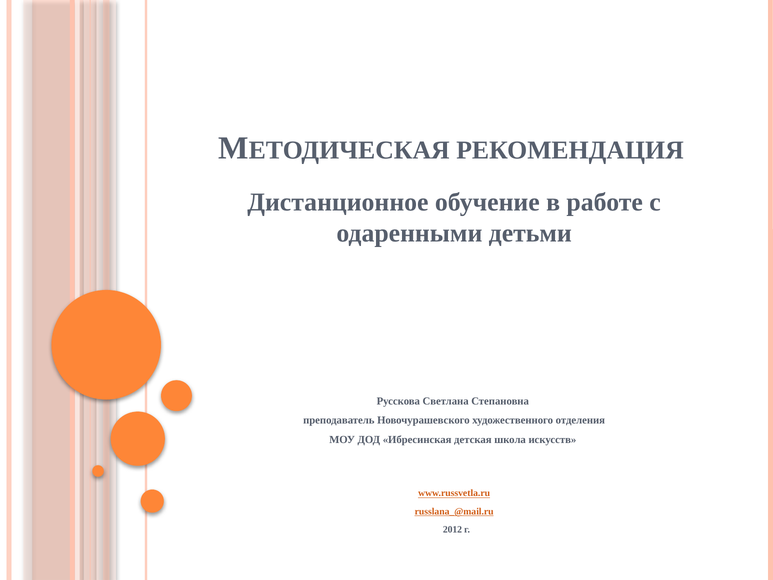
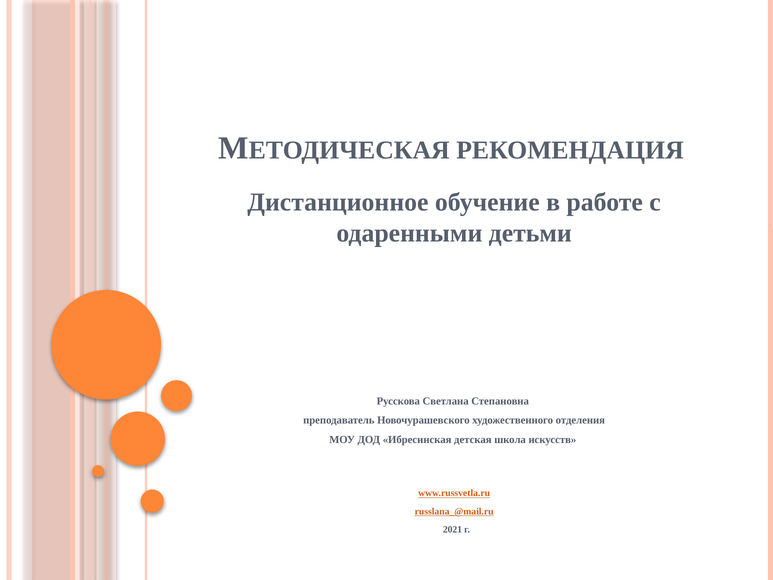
2012: 2012 -> 2021 (453, 529)
